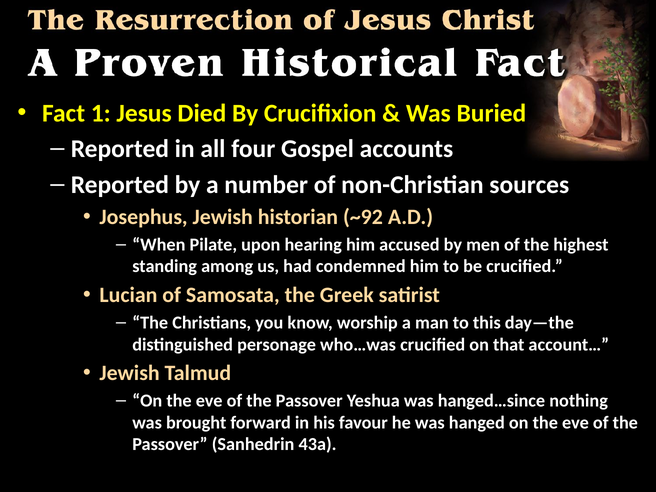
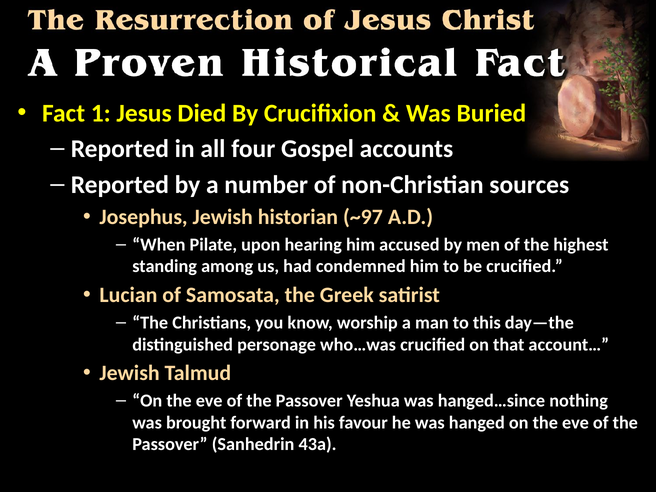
~92: ~92 -> ~97 (363, 217)
